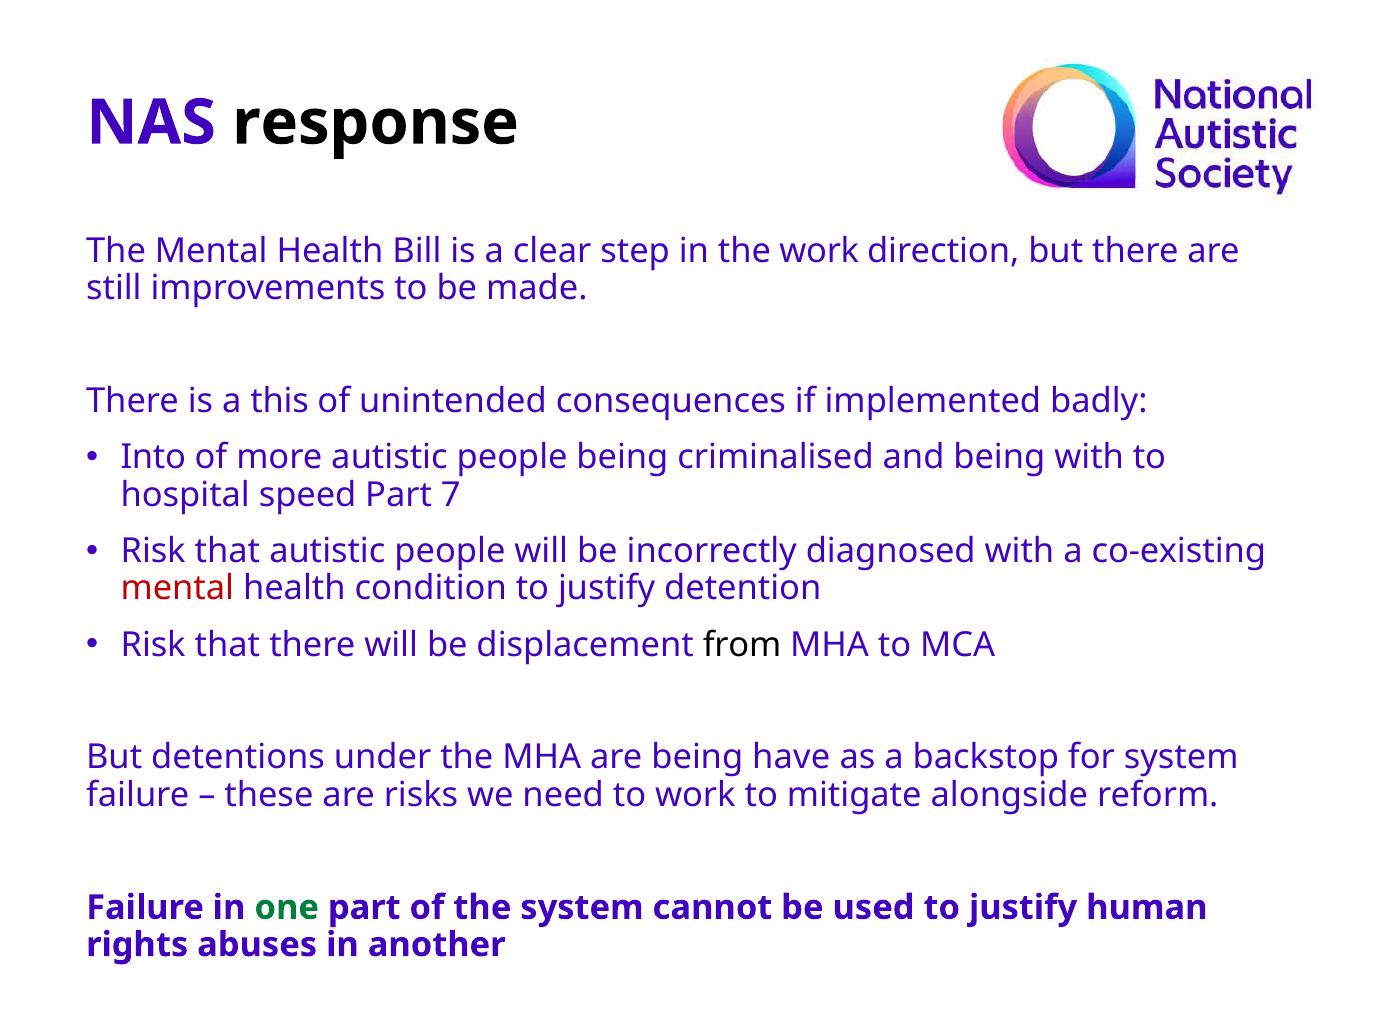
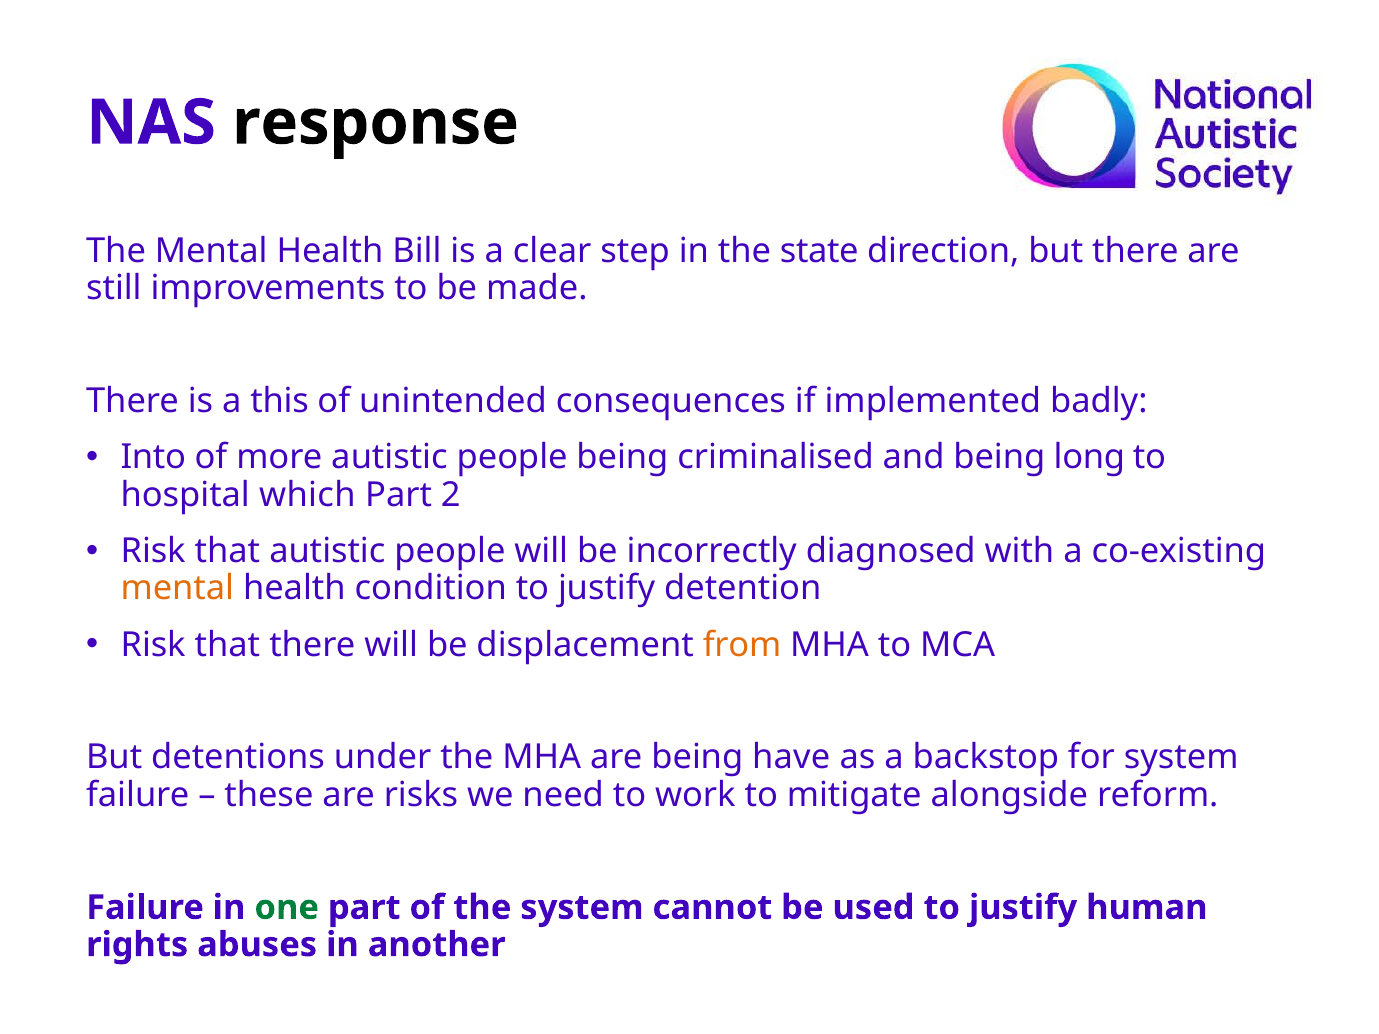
the work: work -> state (819, 251)
being with: with -> long (1089, 458)
speed: speed -> which (307, 495)
7: 7 -> 2 (451, 495)
mental colour: red -> orange (177, 589)
from colour: black -> orange (742, 645)
